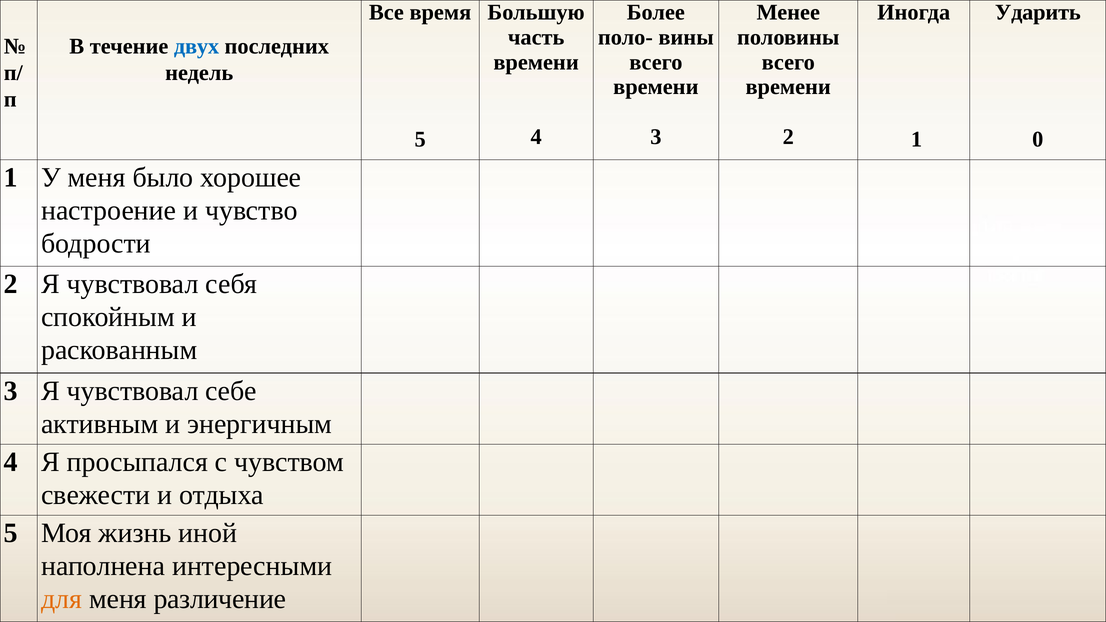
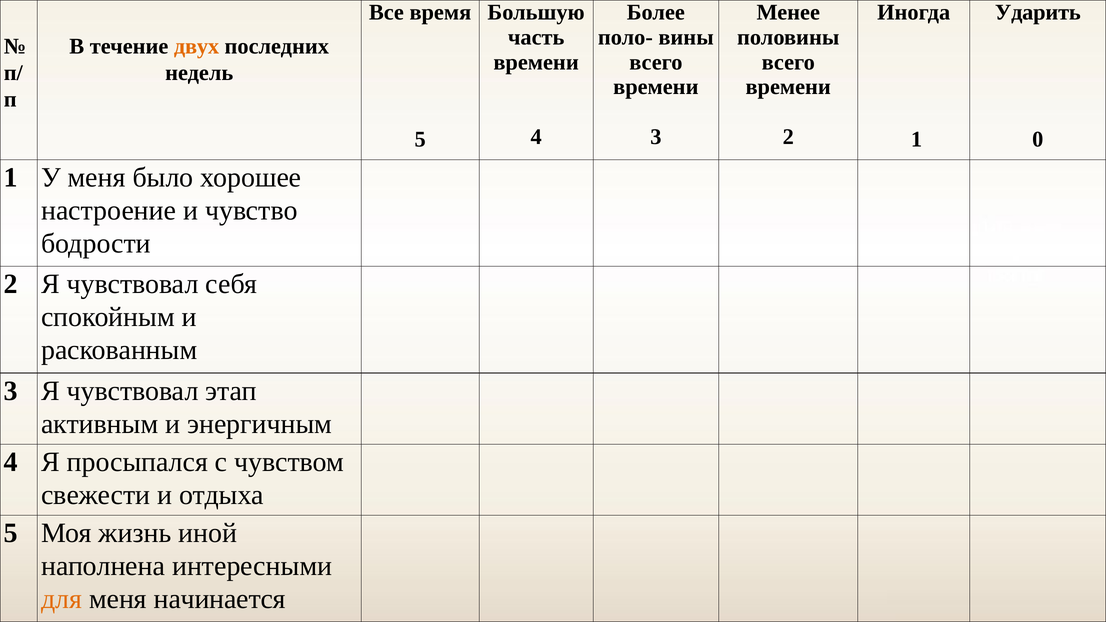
двух colour: blue -> orange (197, 46)
себе: себе -> этап (231, 391)
различение: различение -> начинается (220, 599)
